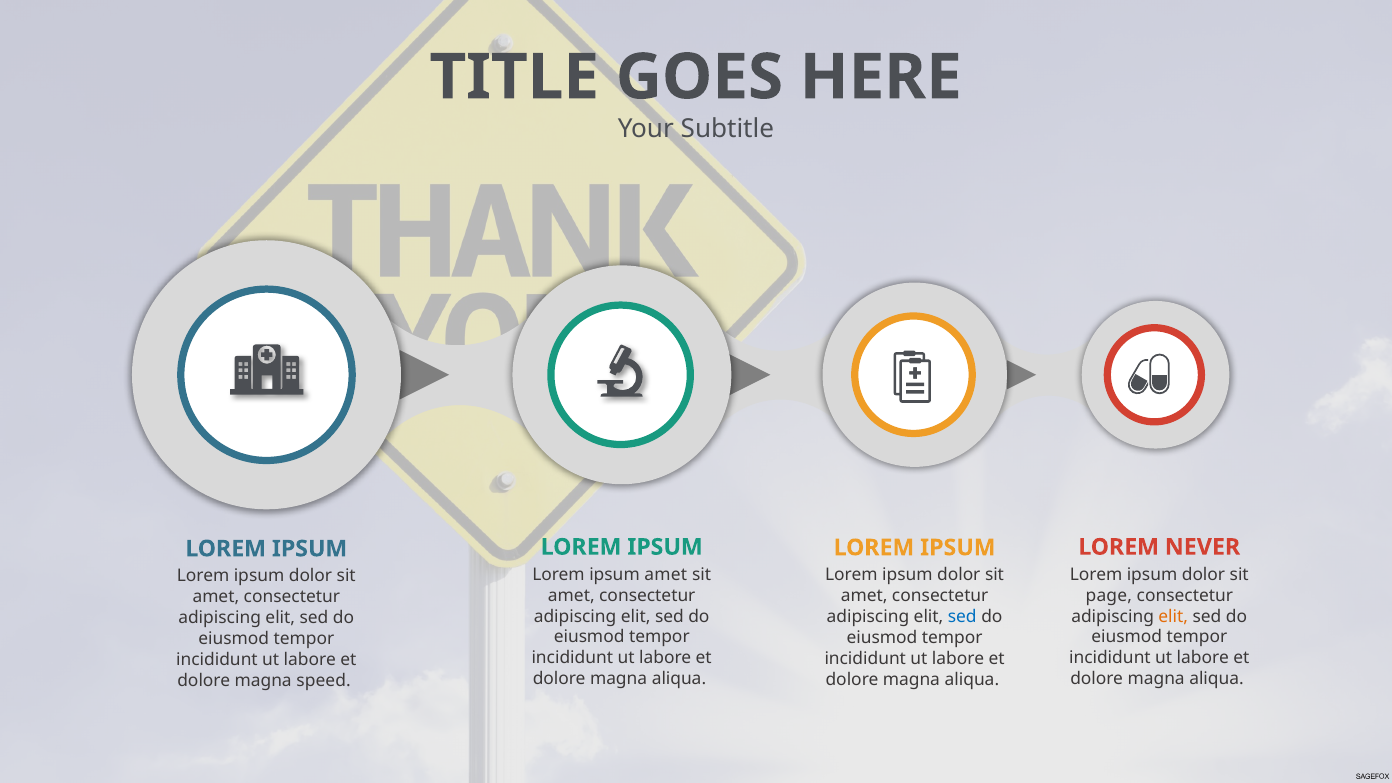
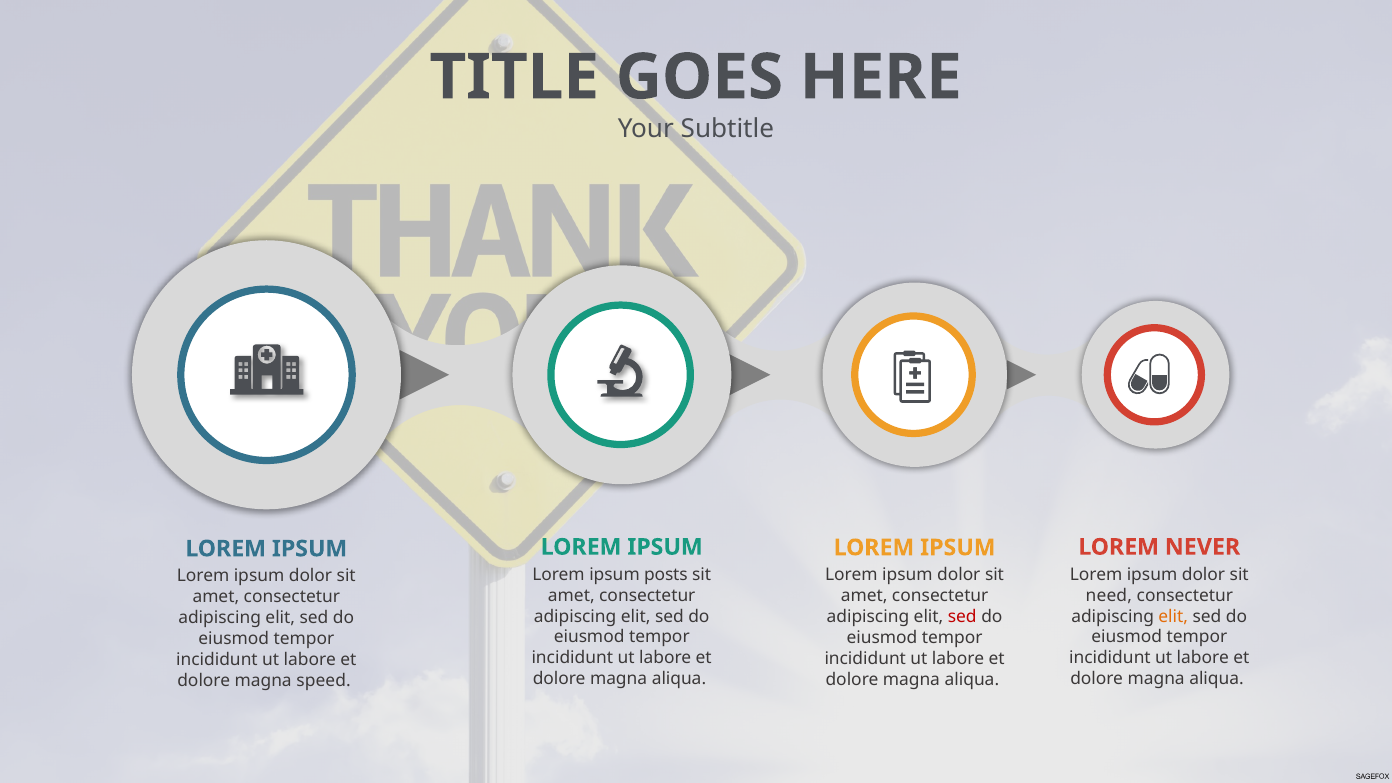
ipsum amet: amet -> posts (666, 574)
page: page -> need (1109, 595)
sed colour: blue -> red (962, 617)
